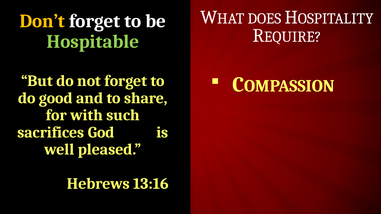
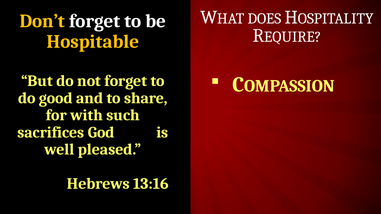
Hospitable colour: light green -> yellow (93, 42)
